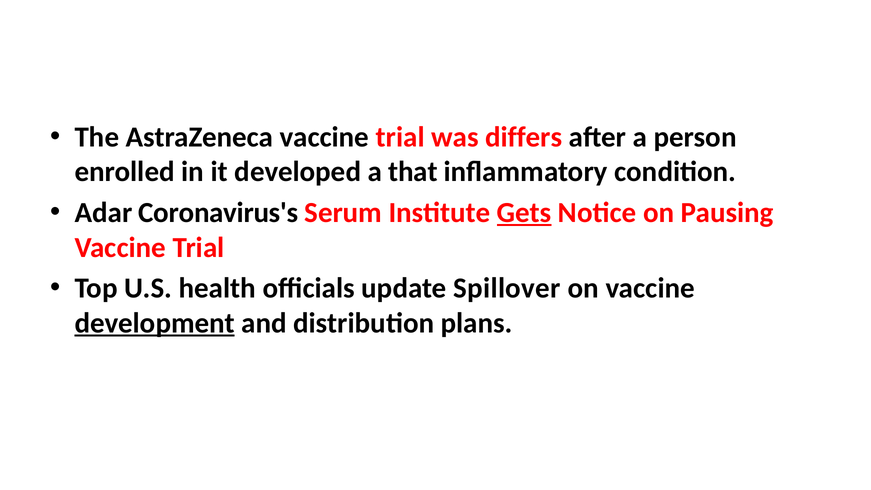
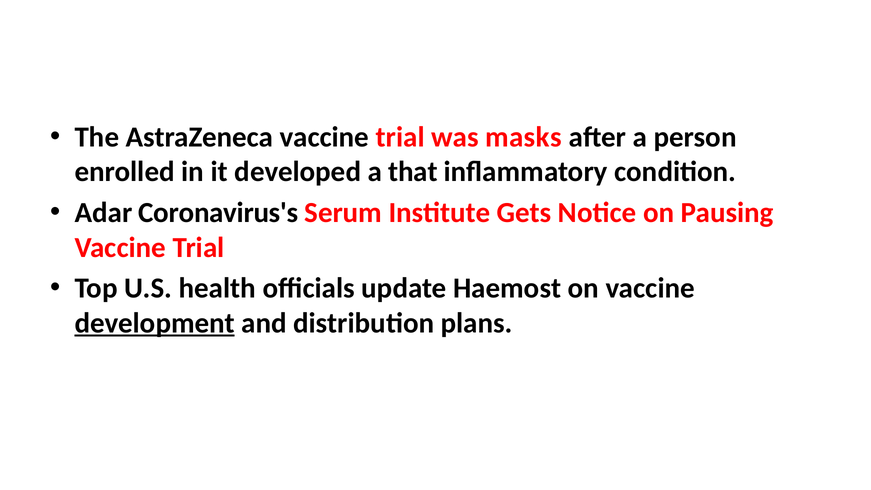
differs: differs -> masks (524, 137)
Gets underline: present -> none (524, 213)
Spillover: Spillover -> Haemost (507, 288)
